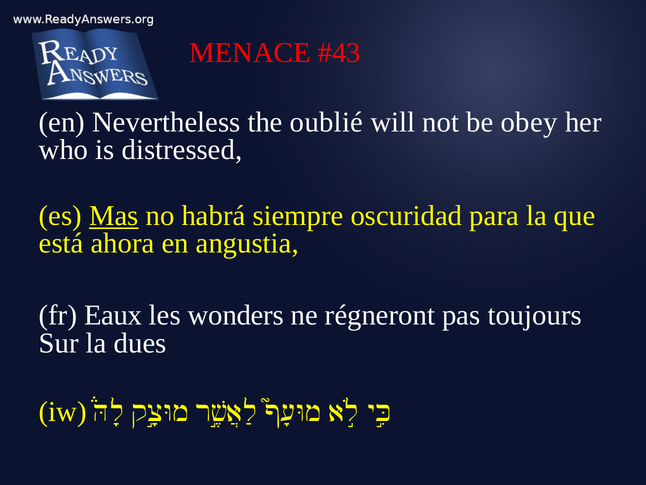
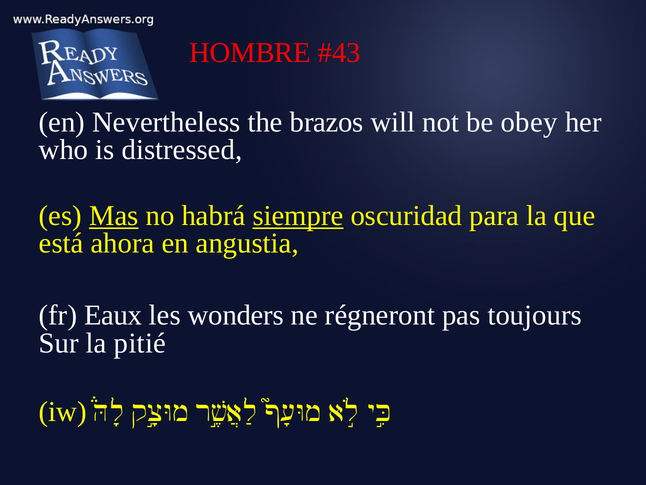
MENACE: MENACE -> HOMBRE (250, 53)
oublié: oublié -> brazos (327, 122)
siempre underline: none -> present (298, 216)
dues: dues -> pitié (140, 343)
